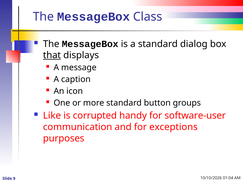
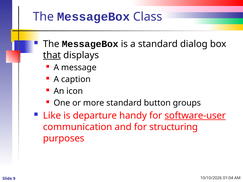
corrupted: corrupted -> departure (95, 116)
software-user underline: none -> present (195, 116)
exceptions: exceptions -> structuring (174, 127)
